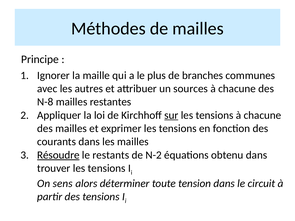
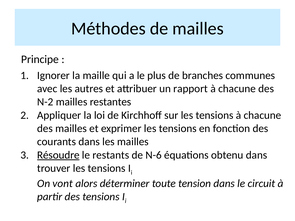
sources: sources -> rapport (191, 89)
N-8: N-8 -> N-2 (45, 102)
sur underline: present -> none (171, 115)
N-2: N-2 -> N-6 (154, 155)
sens: sens -> vont (63, 184)
